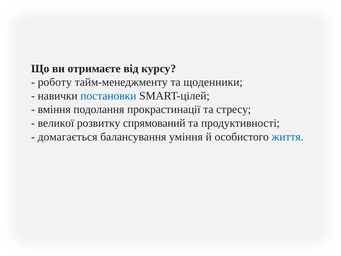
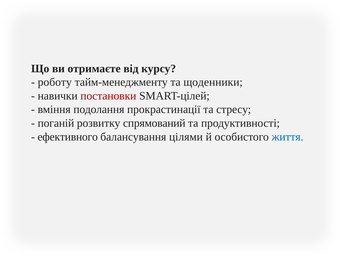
постановки colour: blue -> red (108, 96)
великої: великої -> поганій (56, 123)
домагається: домагається -> ефективного (68, 137)
уміння: уміння -> цілями (186, 137)
